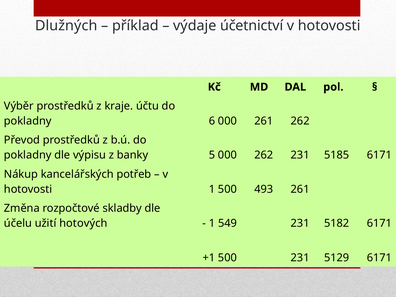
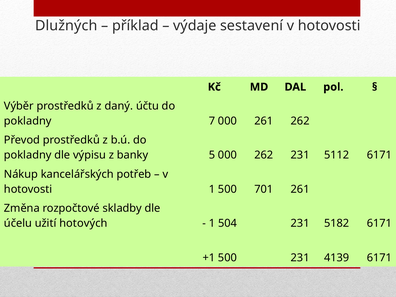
účetnictví: účetnictví -> sestavení (252, 26)
kraje: kraje -> daný (119, 106)
6: 6 -> 7 (212, 121)
5185: 5185 -> 5112 (337, 155)
493: 493 -> 701 (264, 189)
549: 549 -> 504 (227, 223)
5129: 5129 -> 4139 (337, 258)
